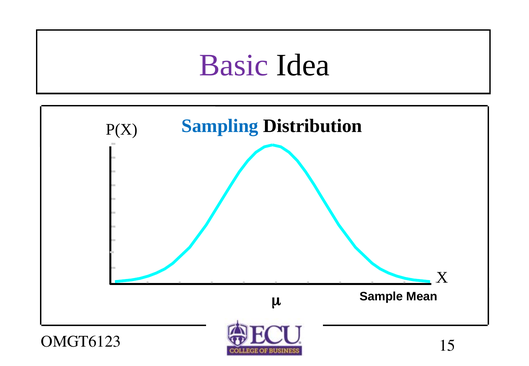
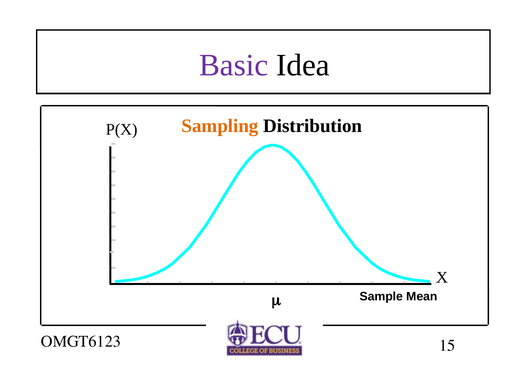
Sampling colour: blue -> orange (220, 126)
